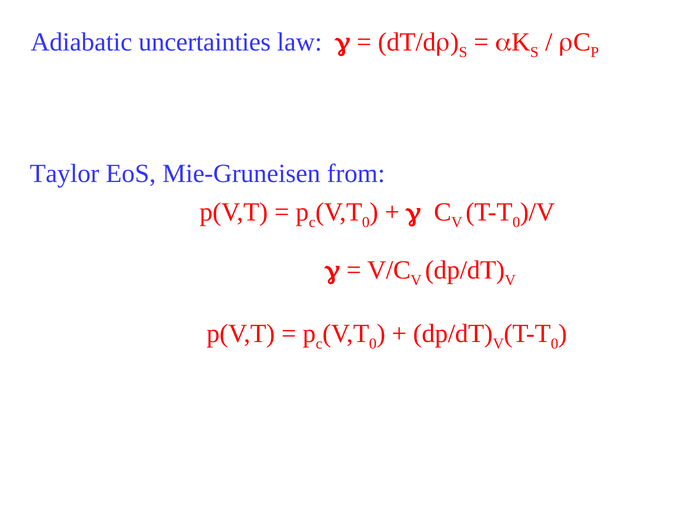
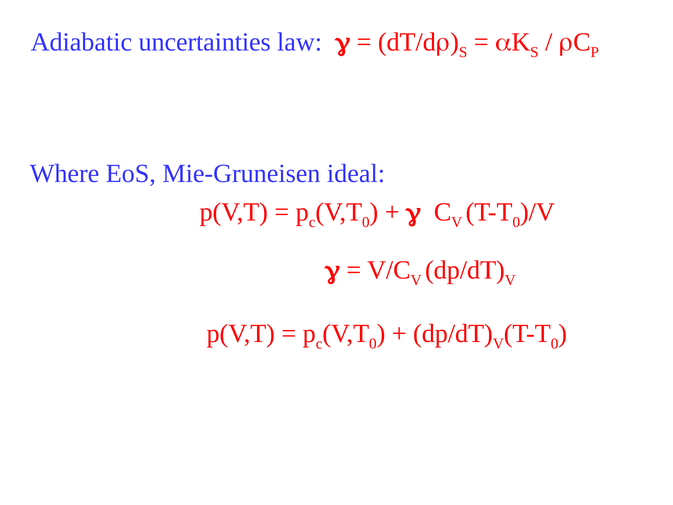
Taylor: Taylor -> Where (65, 174)
from: from -> ideal (356, 174)
